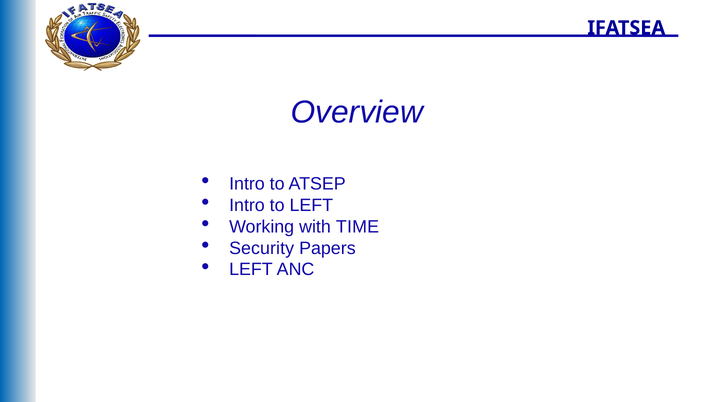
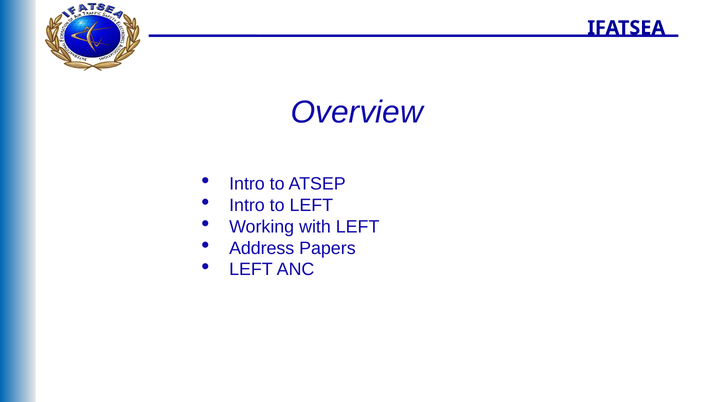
with TIME: TIME -> LEFT (358, 226)
Security: Security -> Address (262, 248)
